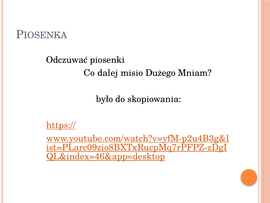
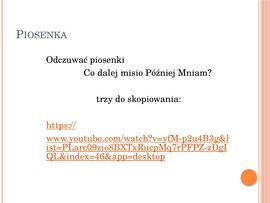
Dużego: Dużego -> Później (161, 73)
było: było -> trzy (105, 99)
